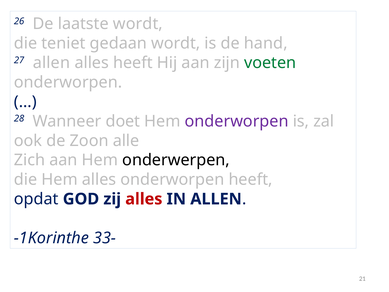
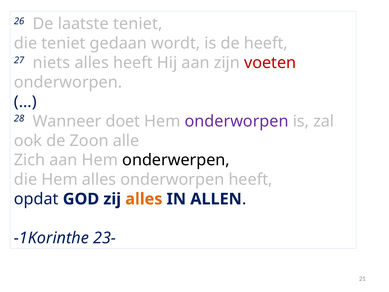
laatste wordt: wordt -> teniet (138, 24)
de hand: hand -> heeft (266, 43)
27 allen: allen -> niets (51, 63)
voeten colour: green -> red (270, 63)
alles colour: red -> orange (144, 199)
33-: 33- -> 23- (105, 238)
